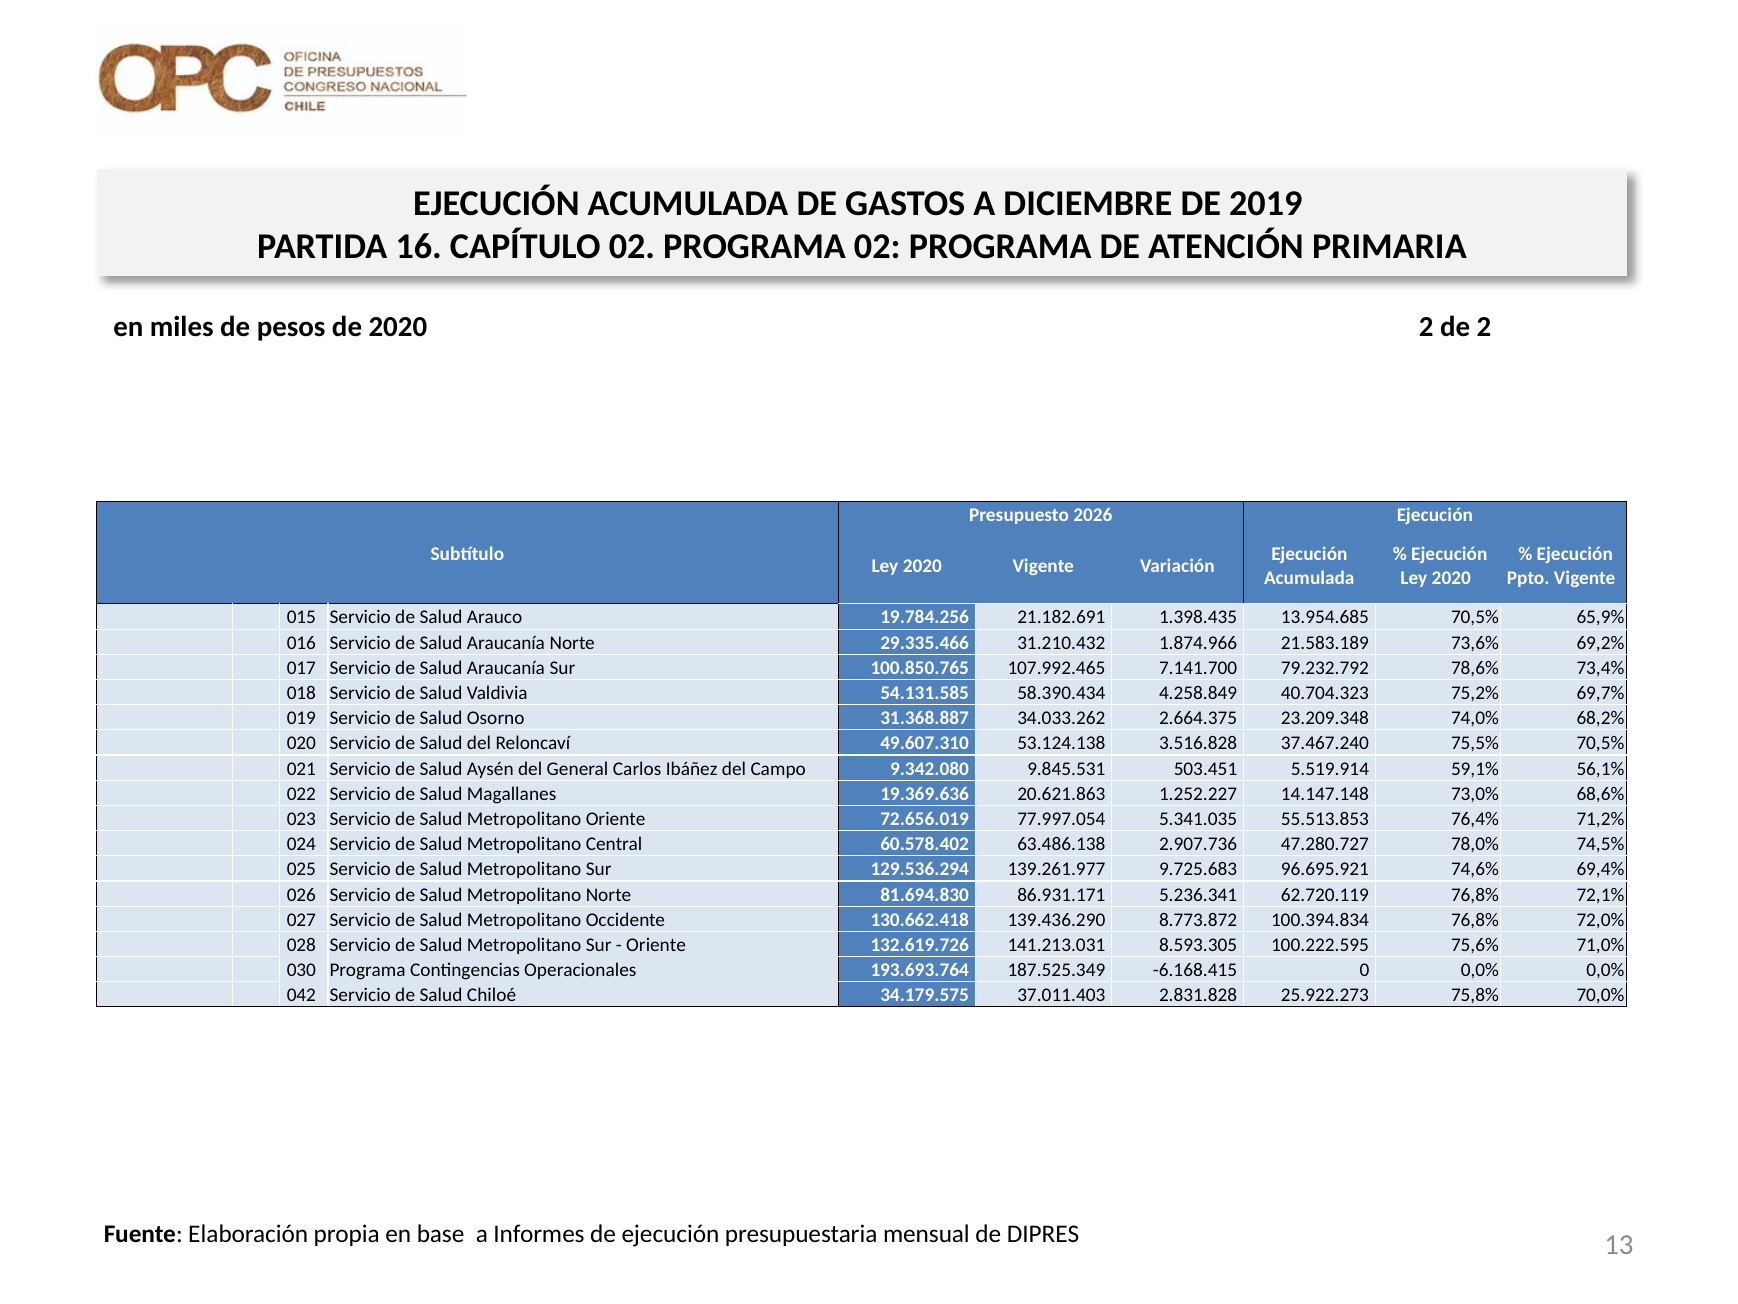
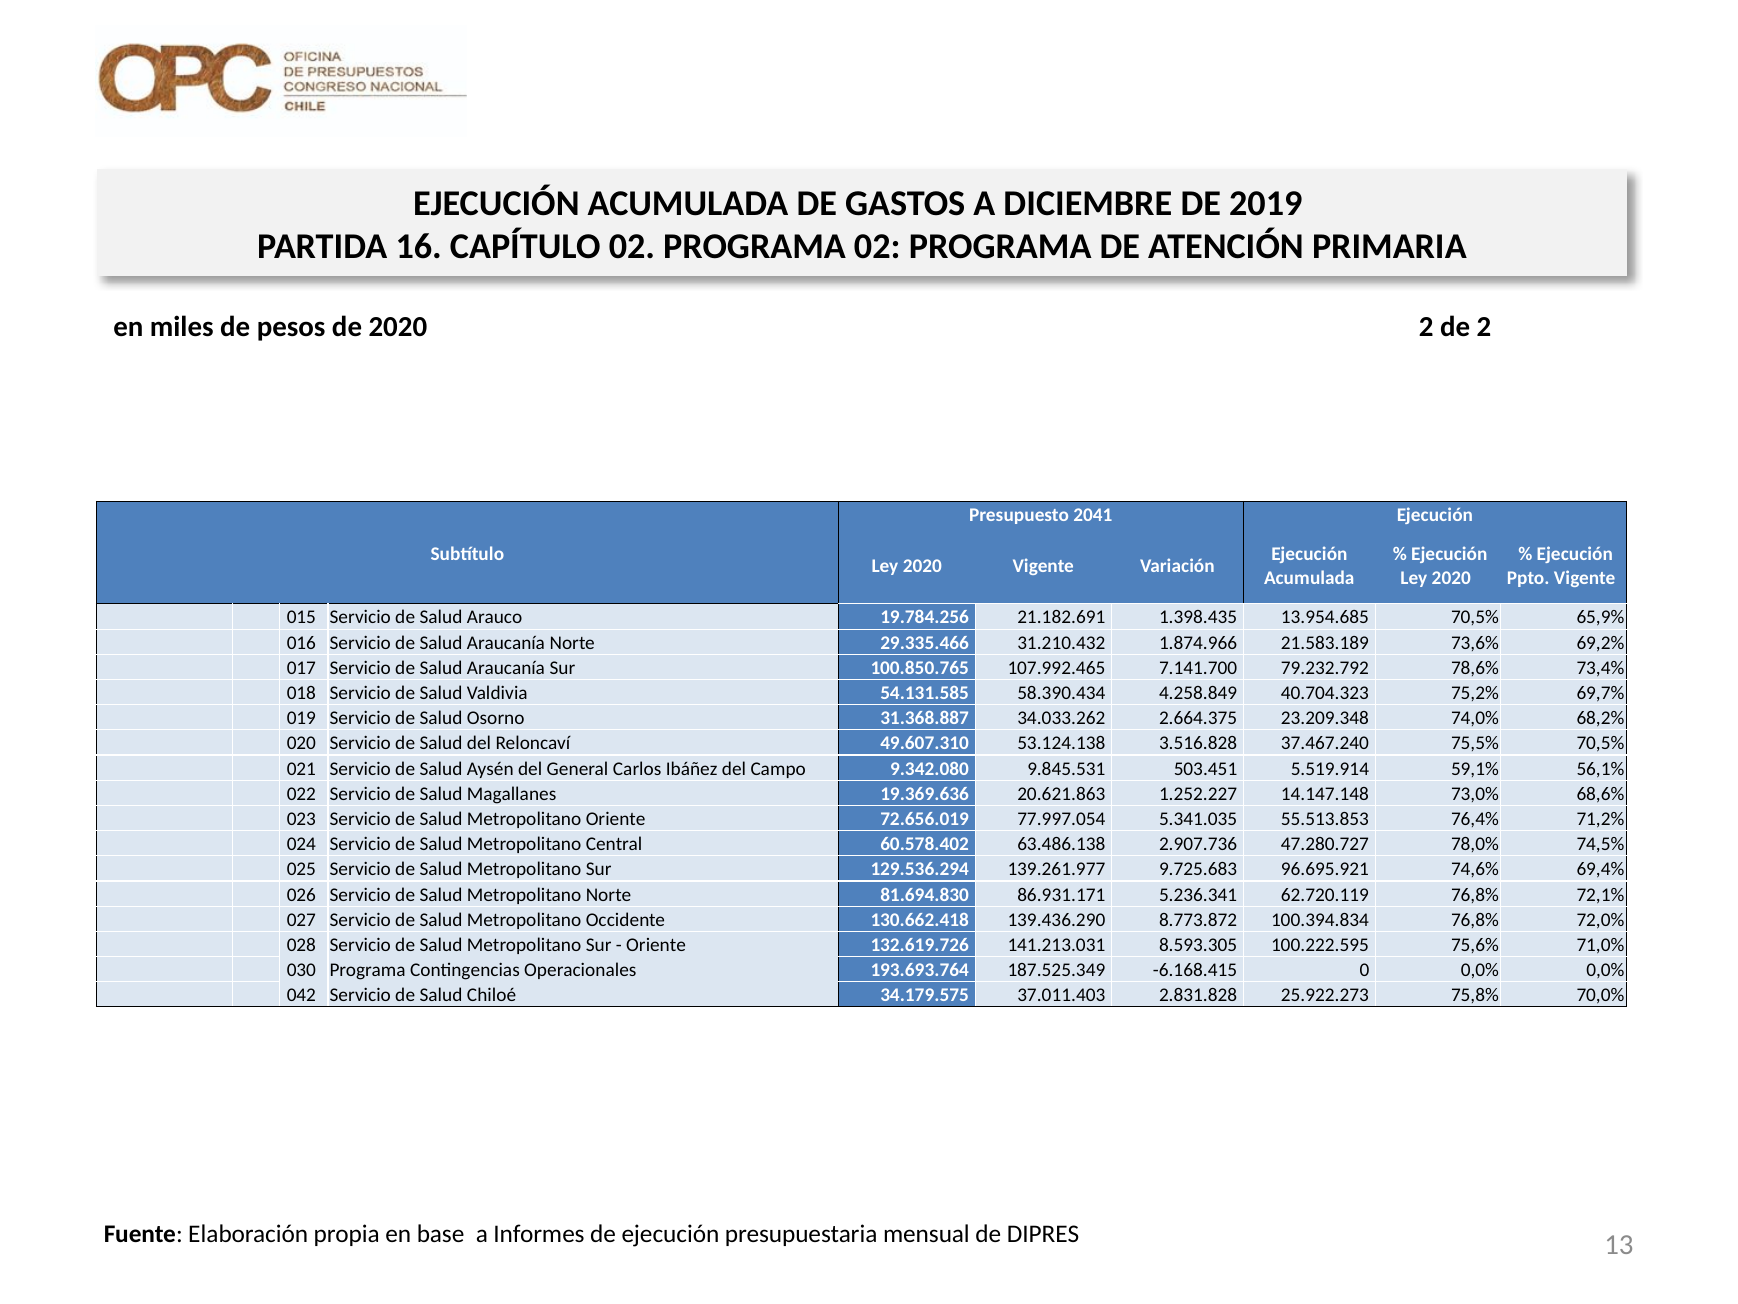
2026: 2026 -> 2041 (1093, 515)
